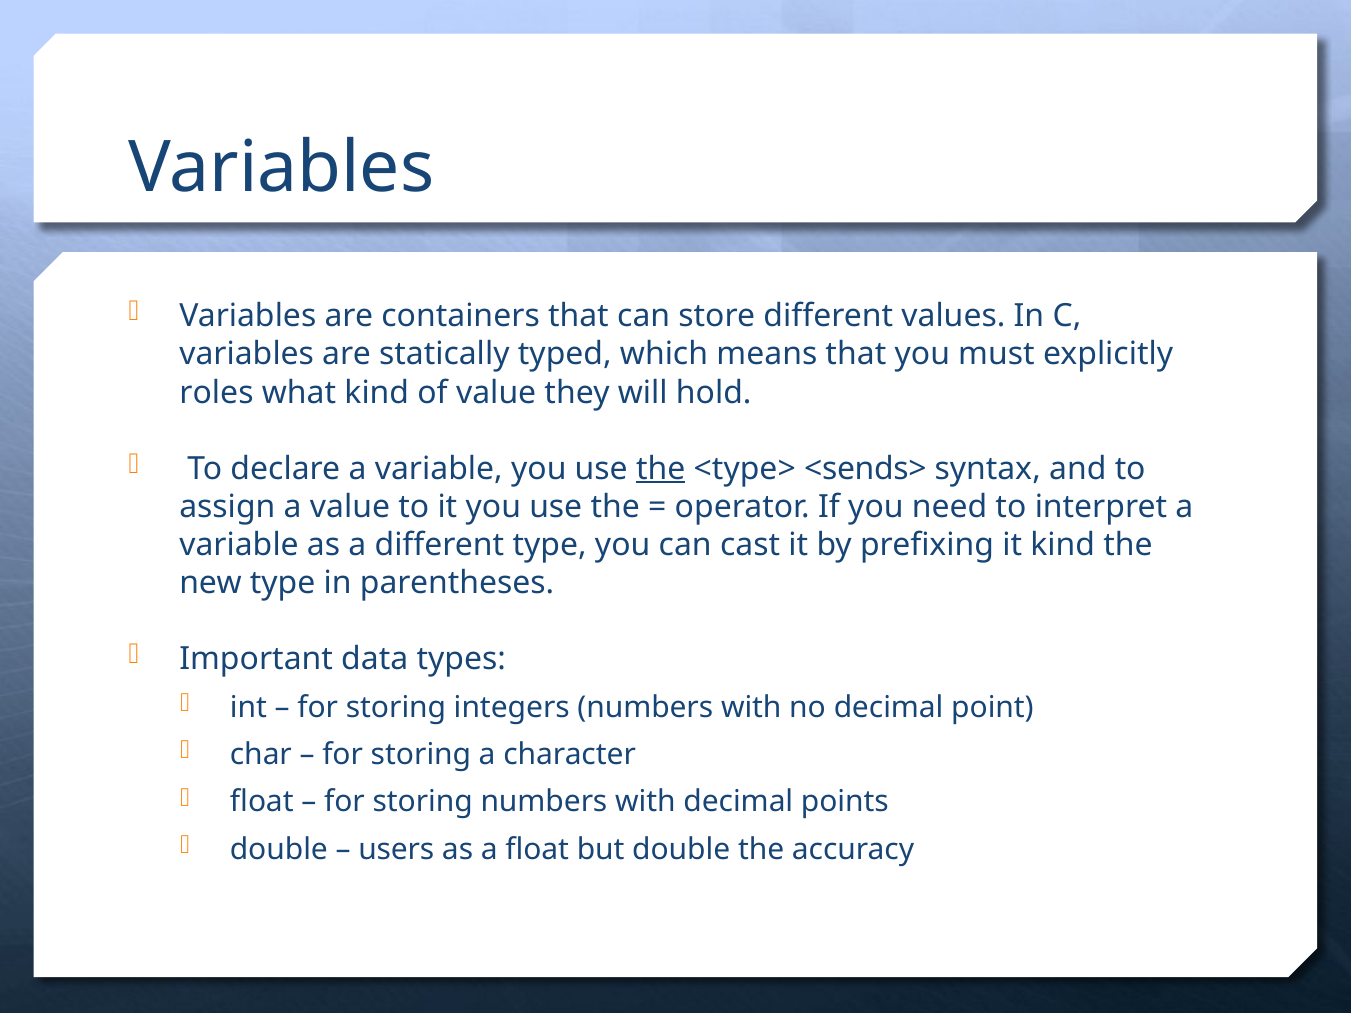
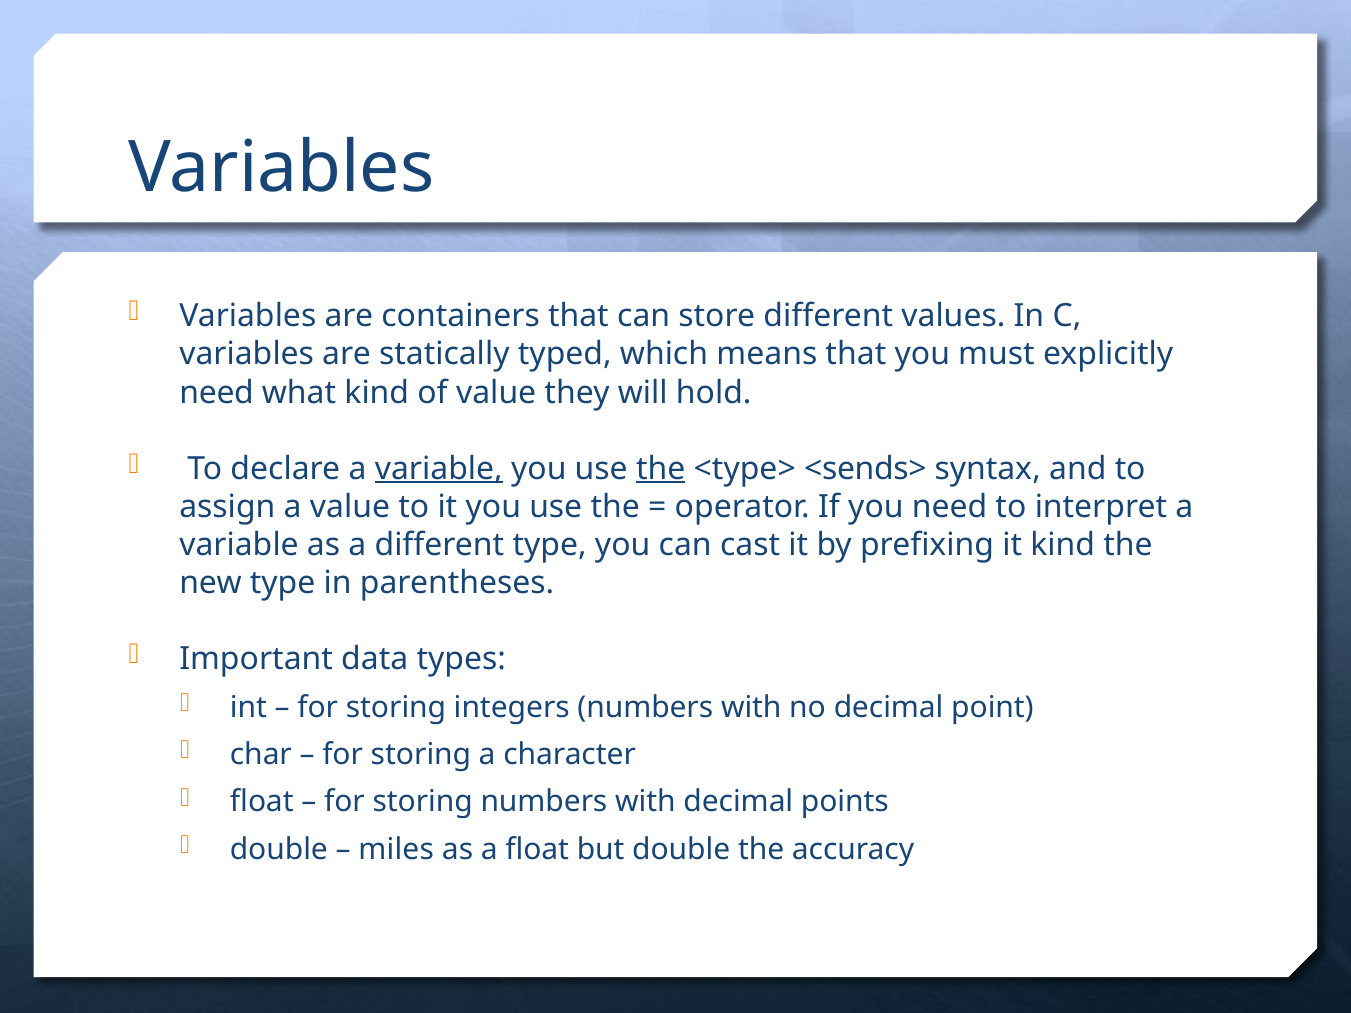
roles: roles -> need (217, 393)
variable underline: none -> present (439, 469)
users: users -> miles (396, 850)
